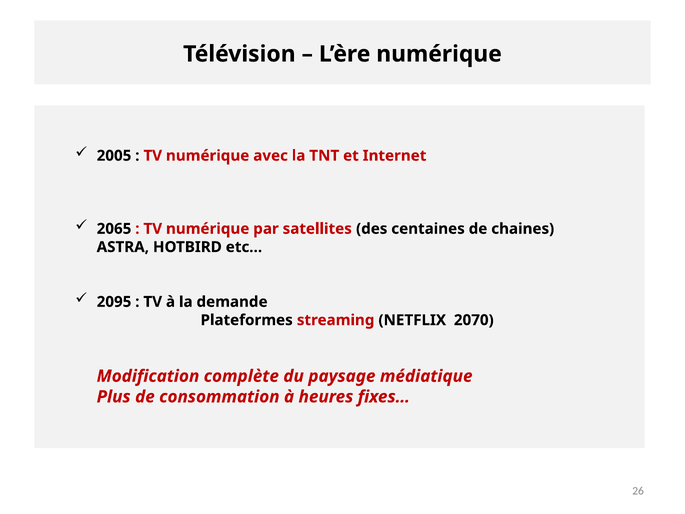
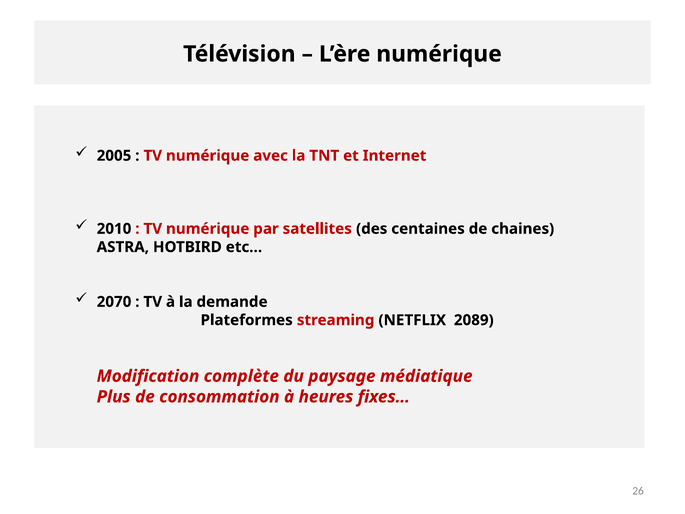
2065: 2065 -> 2010 (114, 229)
2095: 2095 -> 2070 (114, 302)
2070: 2070 -> 2089 (474, 320)
